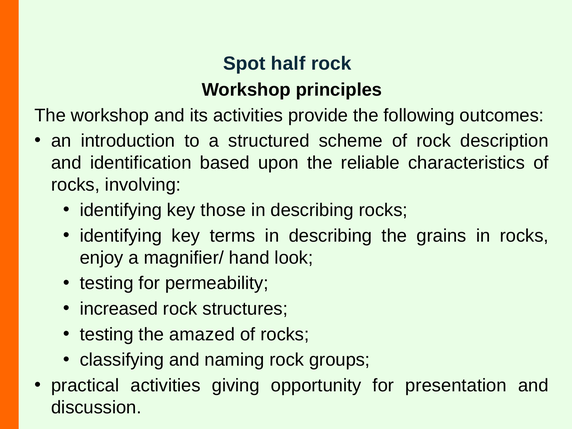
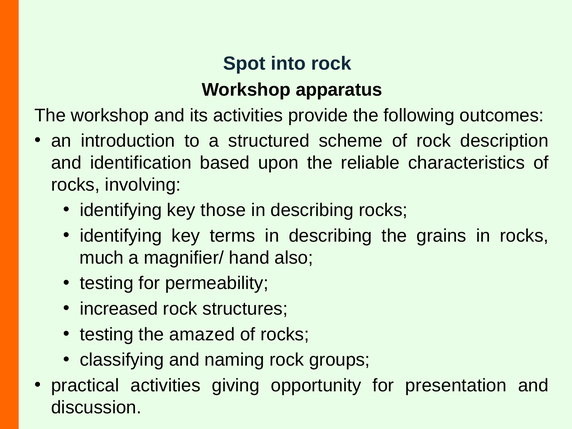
half: half -> into (288, 63)
principles: principles -> apparatus (339, 90)
enjoy: enjoy -> much (102, 258)
look: look -> also (294, 258)
